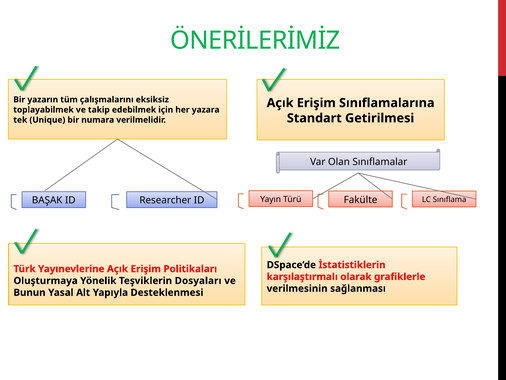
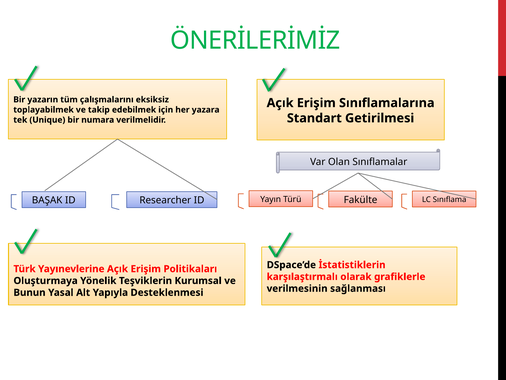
Dosyaları: Dosyaları -> Kurumsal (198, 280)
